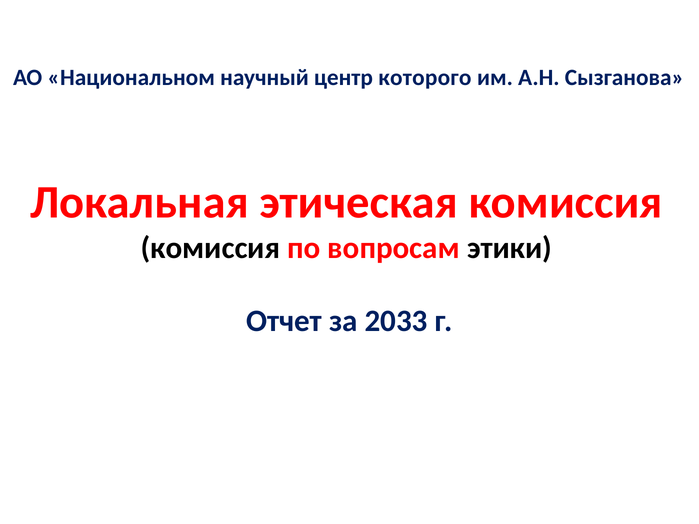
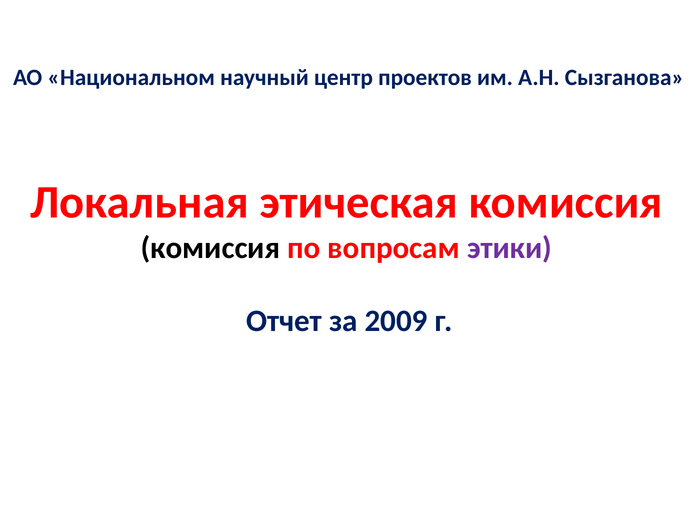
которого: которого -> проектов (425, 77)
этики colour: black -> purple (510, 248)
2033: 2033 -> 2009 (396, 321)
